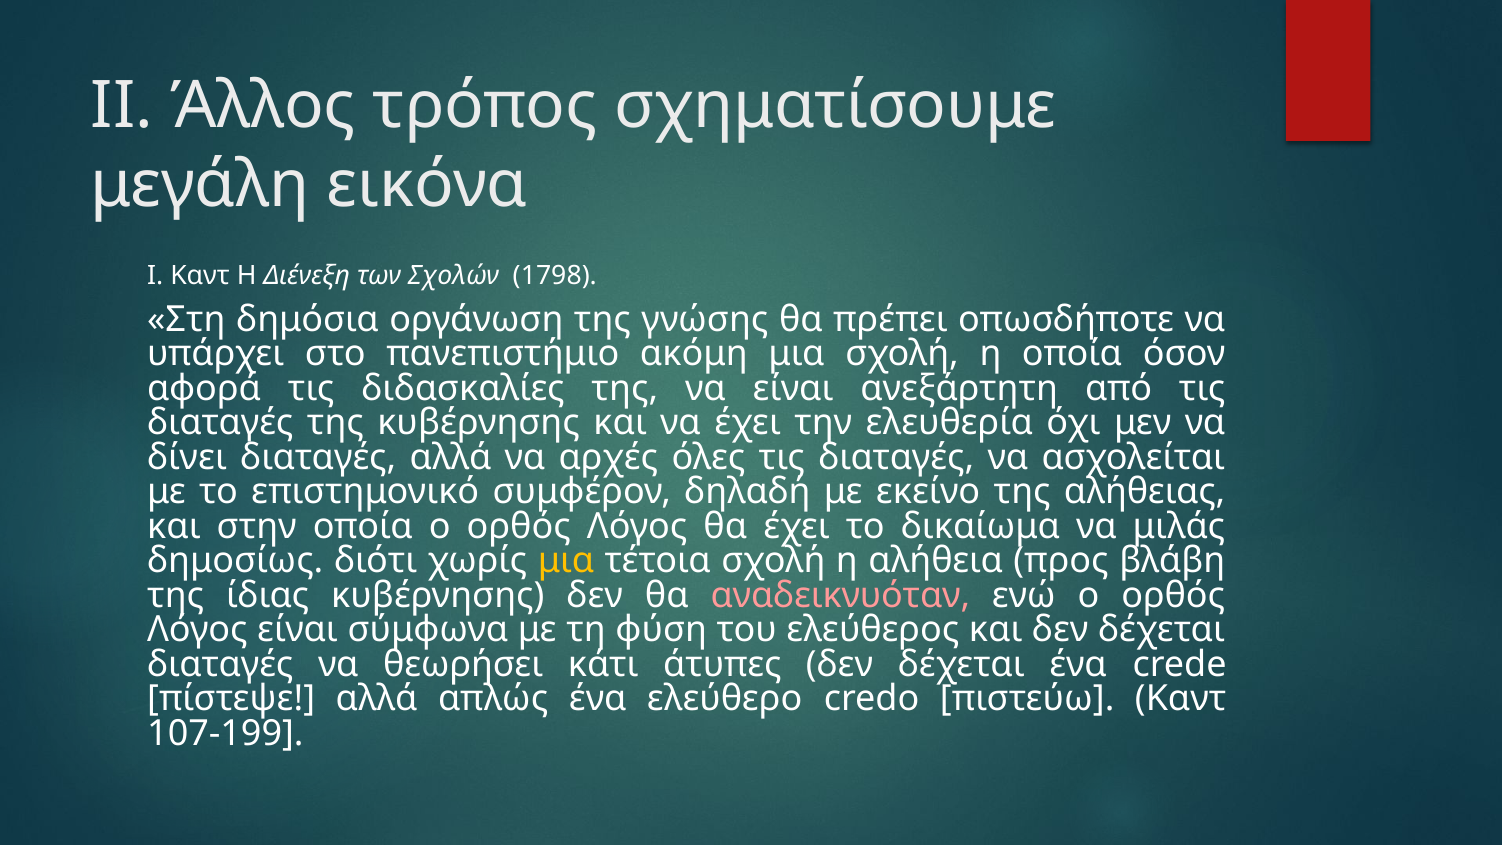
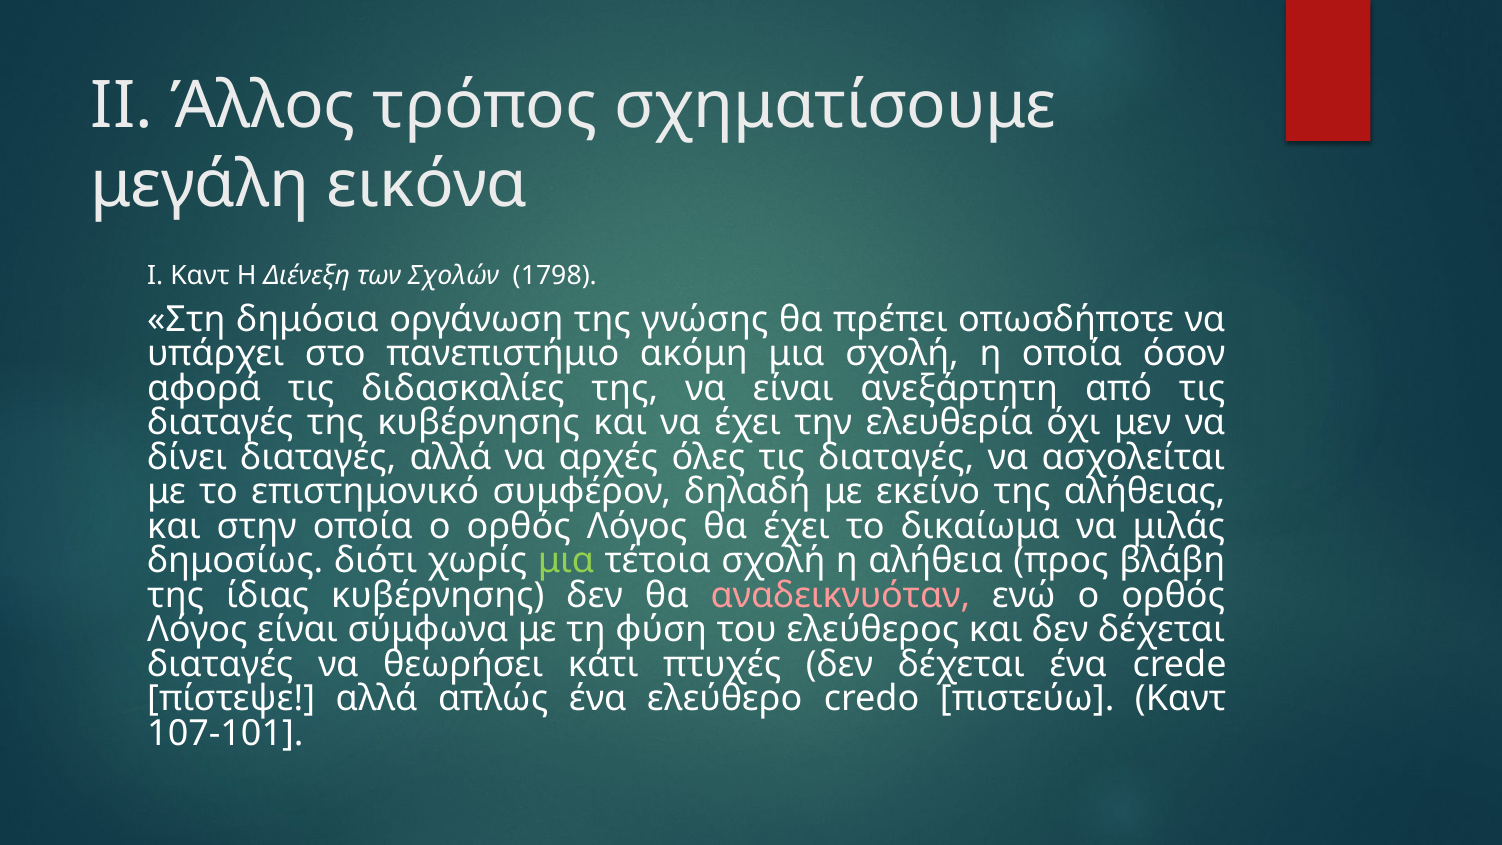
μια colour: yellow -> light green (566, 561)
άτυπες: άτυπες -> πτυχές (722, 664)
107-199: 107-199 -> 107-101 (225, 733)
